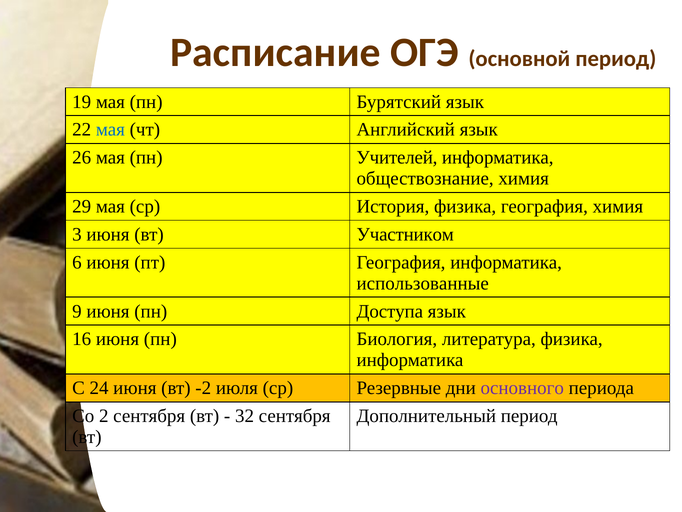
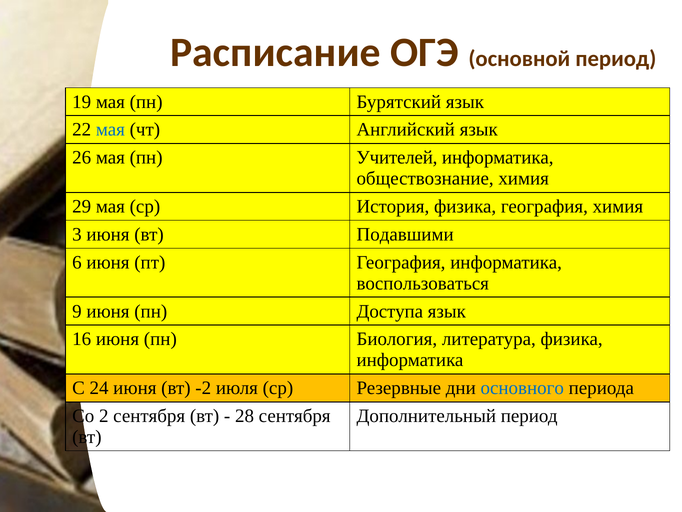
Участником: Участником -> Подавшими (405, 234)
использованные: использованные -> воспользоваться (423, 283)
основного colour: purple -> blue (522, 388)
32: 32 -> 28 (245, 416)
